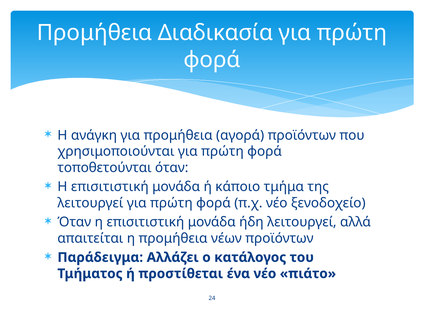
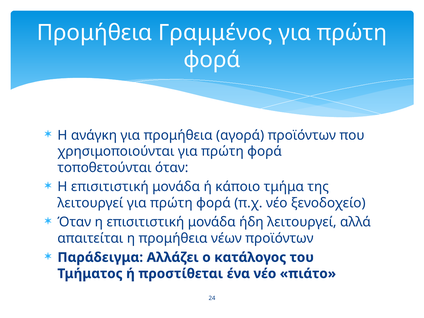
Διαδικασία: Διαδικασία -> Γραμμένος (215, 33)
